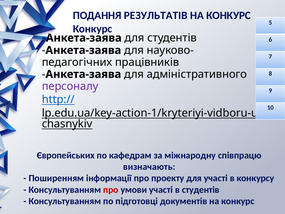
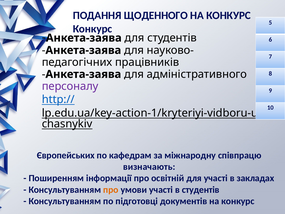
РЕЗУЛЬТАТІВ: РЕЗУЛЬТАТІВ -> ЩОДЕННОГО (156, 15)
проекту: проекту -> освітній (168, 178)
конкурсу: конкурсу -> закладах (255, 178)
про colour: red -> orange (111, 189)
